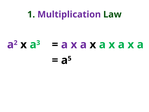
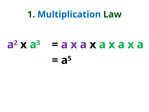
Multiplication colour: purple -> blue (69, 14)
